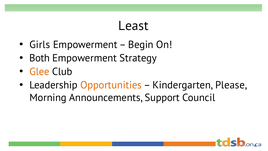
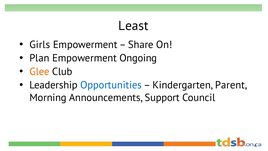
Begin: Begin -> Share (141, 45)
Both: Both -> Plan (39, 58)
Strategy: Strategy -> Ongoing (138, 58)
Opportunities colour: orange -> blue (111, 85)
Please: Please -> Parent (231, 85)
